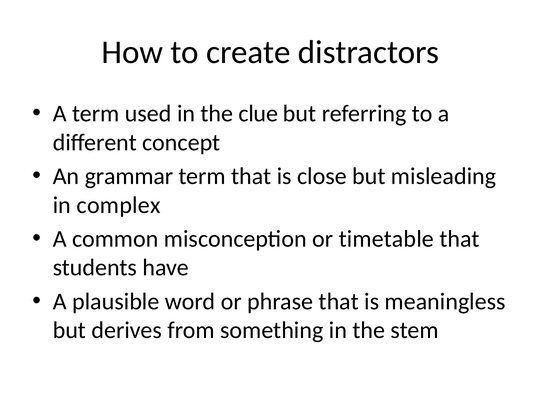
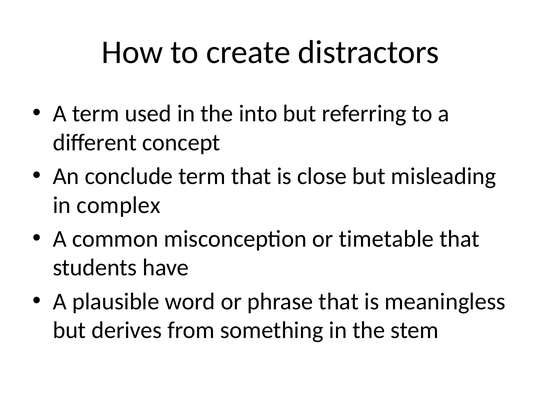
clue: clue -> into (258, 114)
grammar: grammar -> conclude (129, 176)
